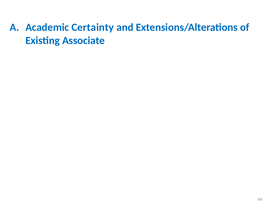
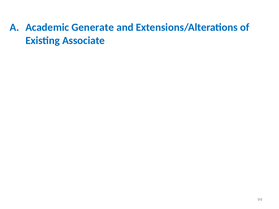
Certainty: Certainty -> Generate (93, 27)
